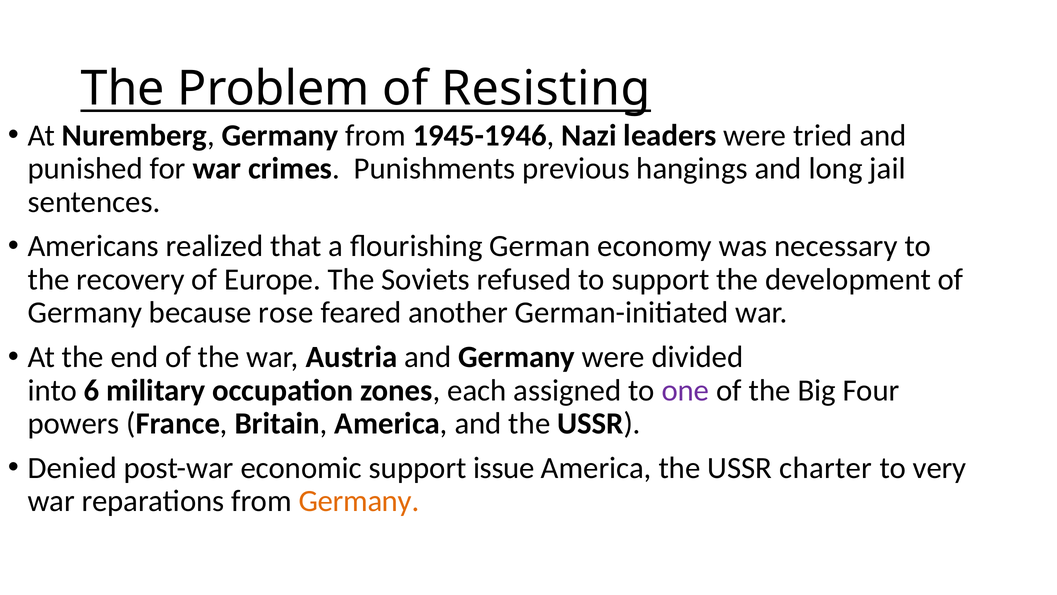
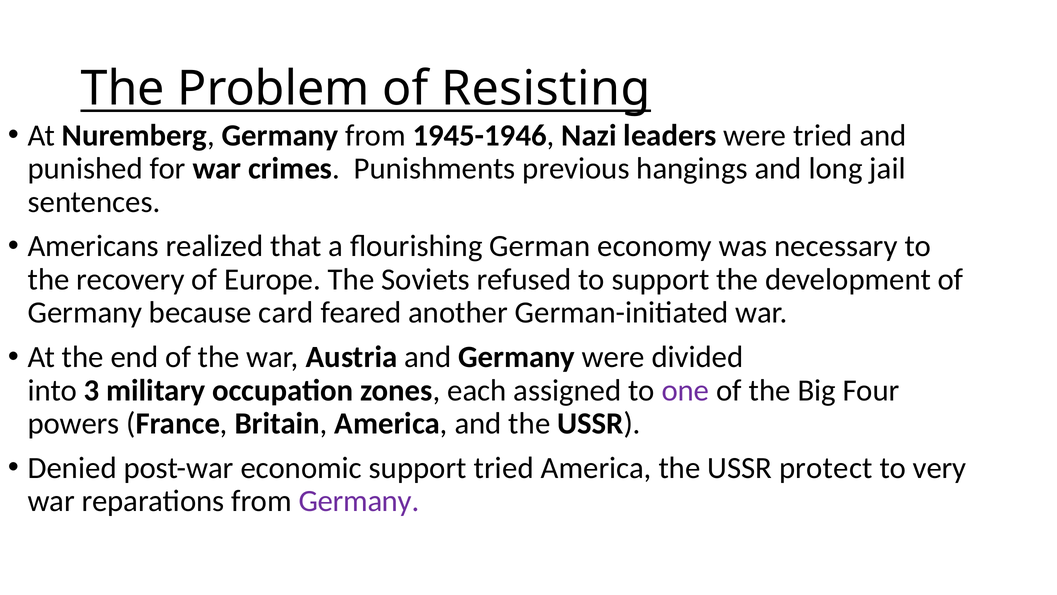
rose: rose -> card (286, 313)
6: 6 -> 3 (92, 390)
support issue: issue -> tried (504, 468)
charter: charter -> protect (826, 468)
Germany colour: orange -> purple (359, 501)
